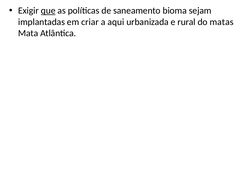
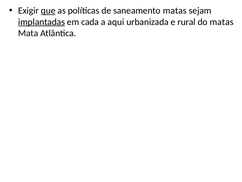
saneamento bioma: bioma -> matas (175, 11)
implantadas underline: none -> present (42, 22)
criar: criar -> cada (90, 22)
